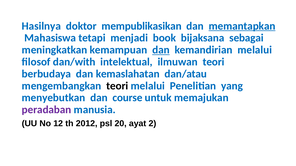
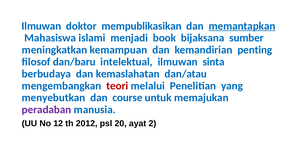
Hasilnya: Hasilnya -> Ilmuwan (41, 26)
tetapi: tetapi -> islami (92, 38)
sebagai: sebagai -> sumber (246, 38)
dan underline: present -> none (161, 50)
kemandirian melalui: melalui -> penting (255, 50)
dan/with: dan/with -> dan/baru (74, 62)
ilmuwan teori: teori -> sinta (214, 62)
teori colour: black -> red (117, 86)
